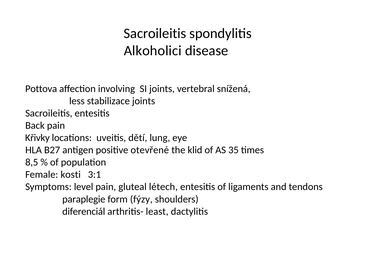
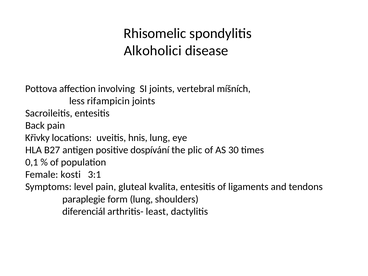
Sacroileitis: Sacroileitis -> Rhisomelic (155, 33)
snížená: snížená -> míšních (234, 89)
stabilizace: stabilizace -> rifampicin (108, 101)
dětí: dětí -> hnis (138, 138)
otevřené: otevřené -> dospívání (150, 150)
klid: klid -> plic (195, 150)
35: 35 -> 30 (233, 150)
8,5: 8,5 -> 0,1 (32, 162)
létech: létech -> kvalita (163, 187)
form fýzy: fýzy -> lung (141, 199)
